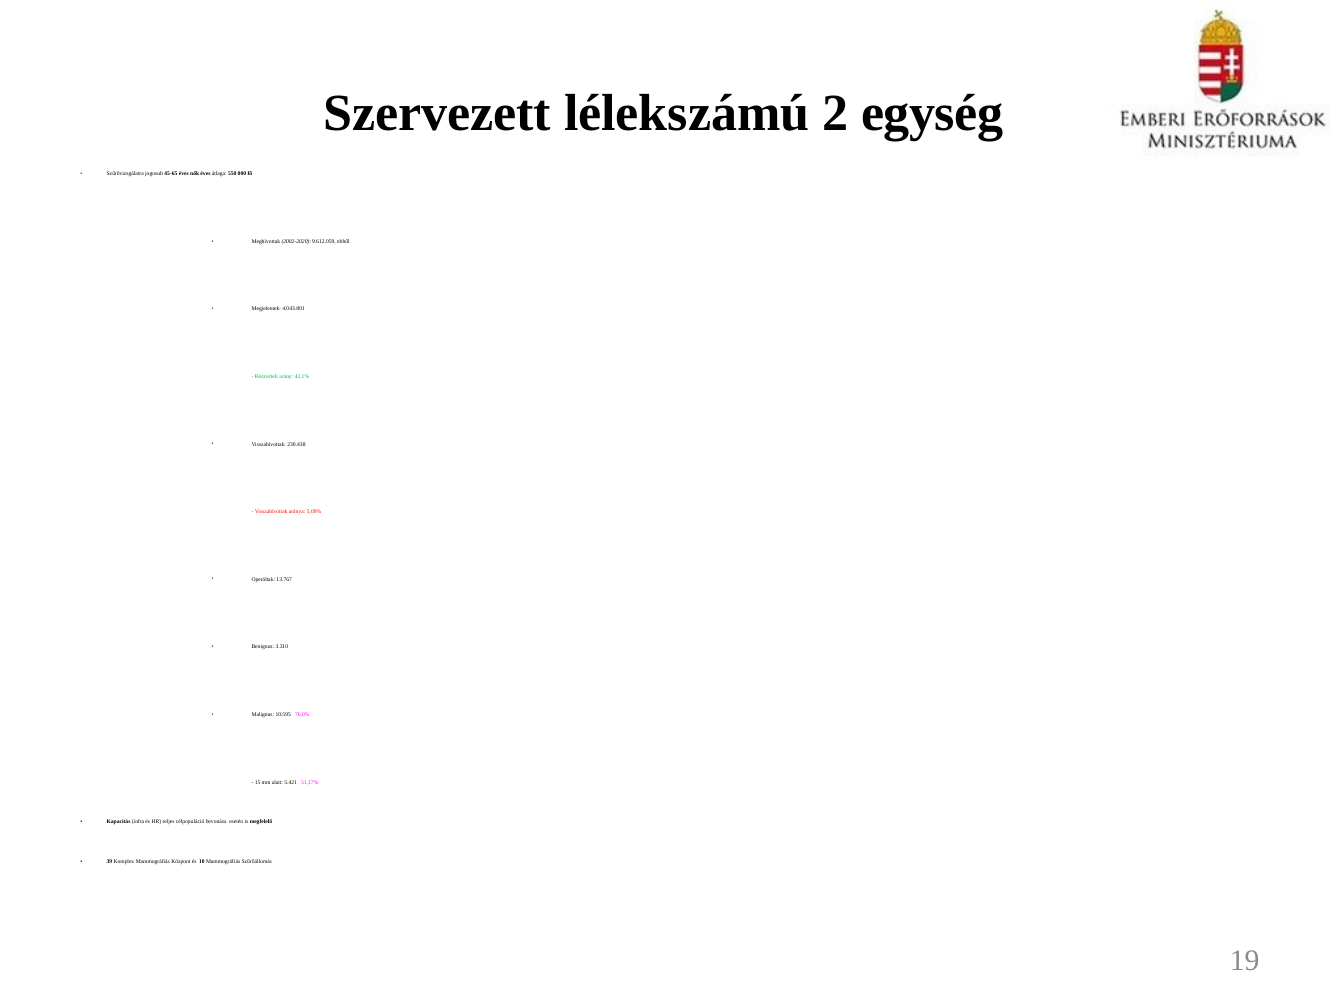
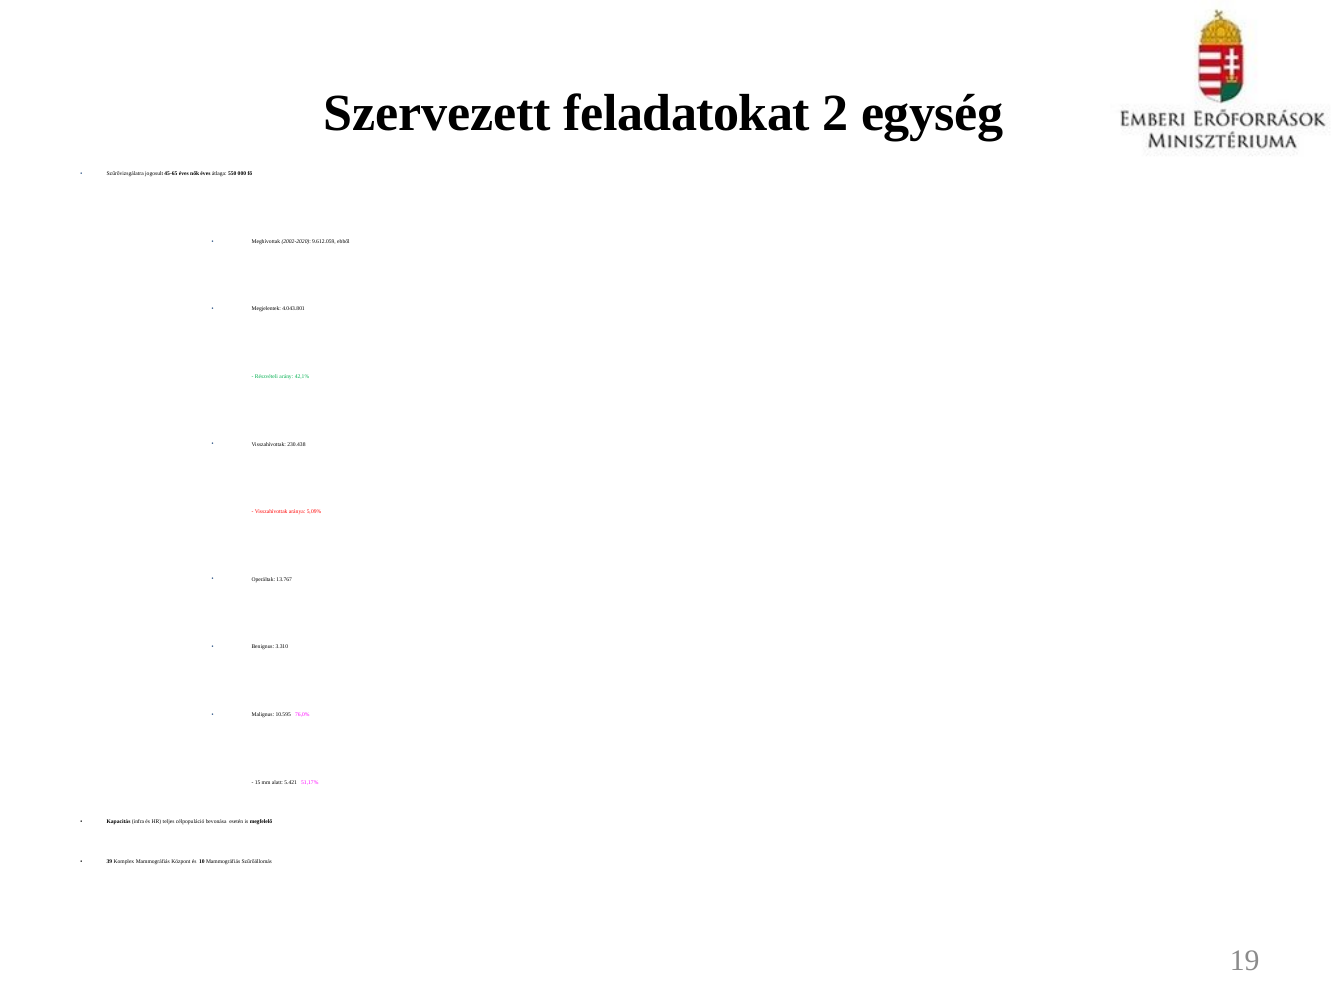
lélekszámú: lélekszámú -> feladatokat (687, 113)
